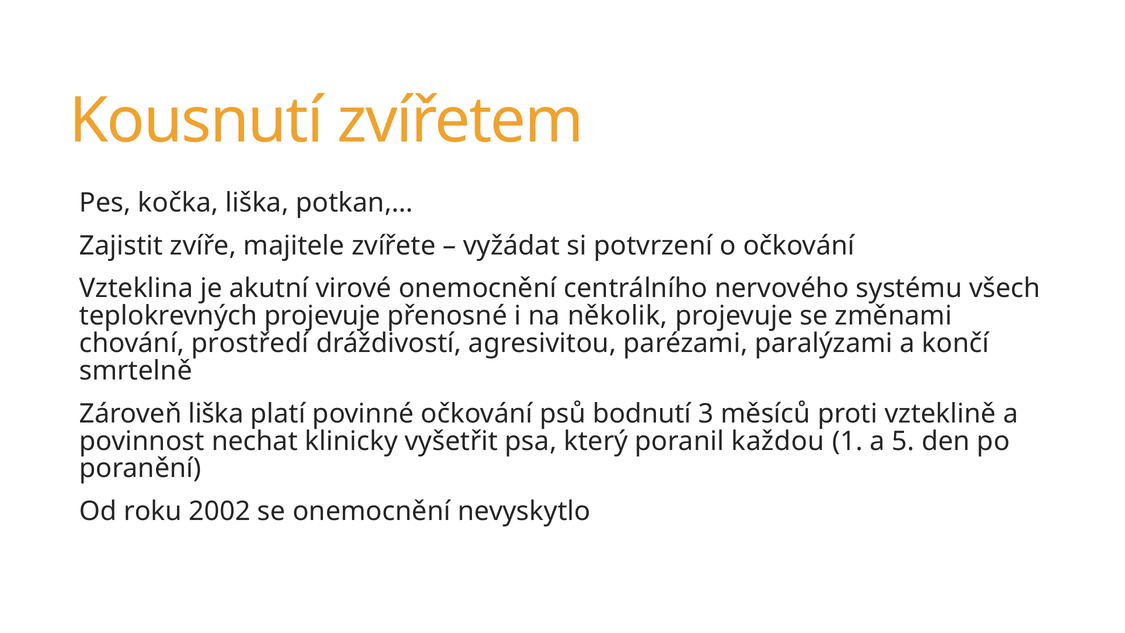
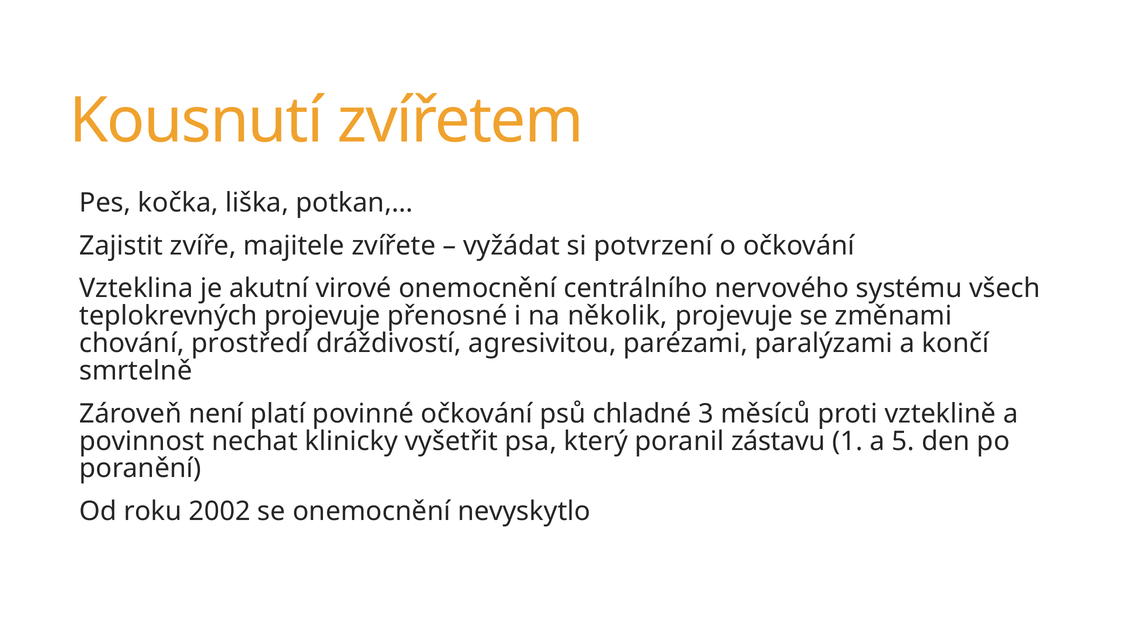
Zároveň liška: liška -> není (216, 414)
bodnutí: bodnutí -> chladné (642, 414)
každou: každou -> zástavu (778, 441)
